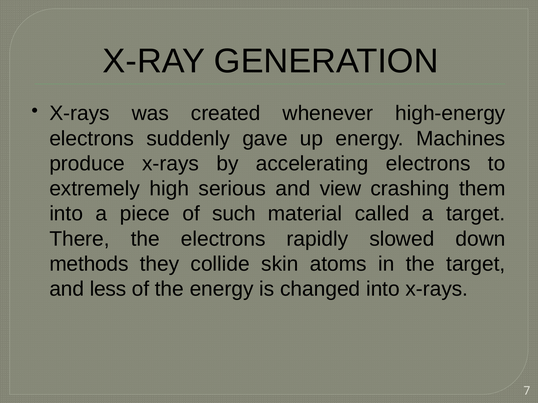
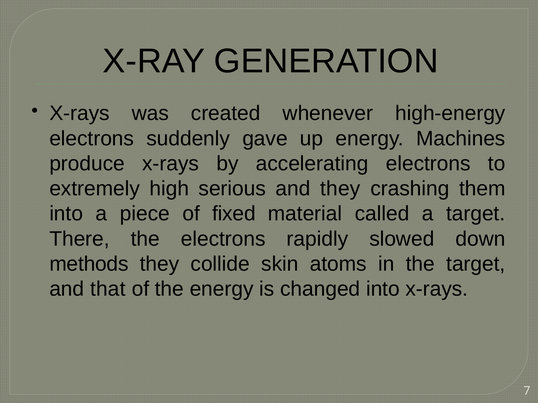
and view: view -> they (340, 189)
such: such -> fixed (234, 214)
less: less -> that (108, 289)
